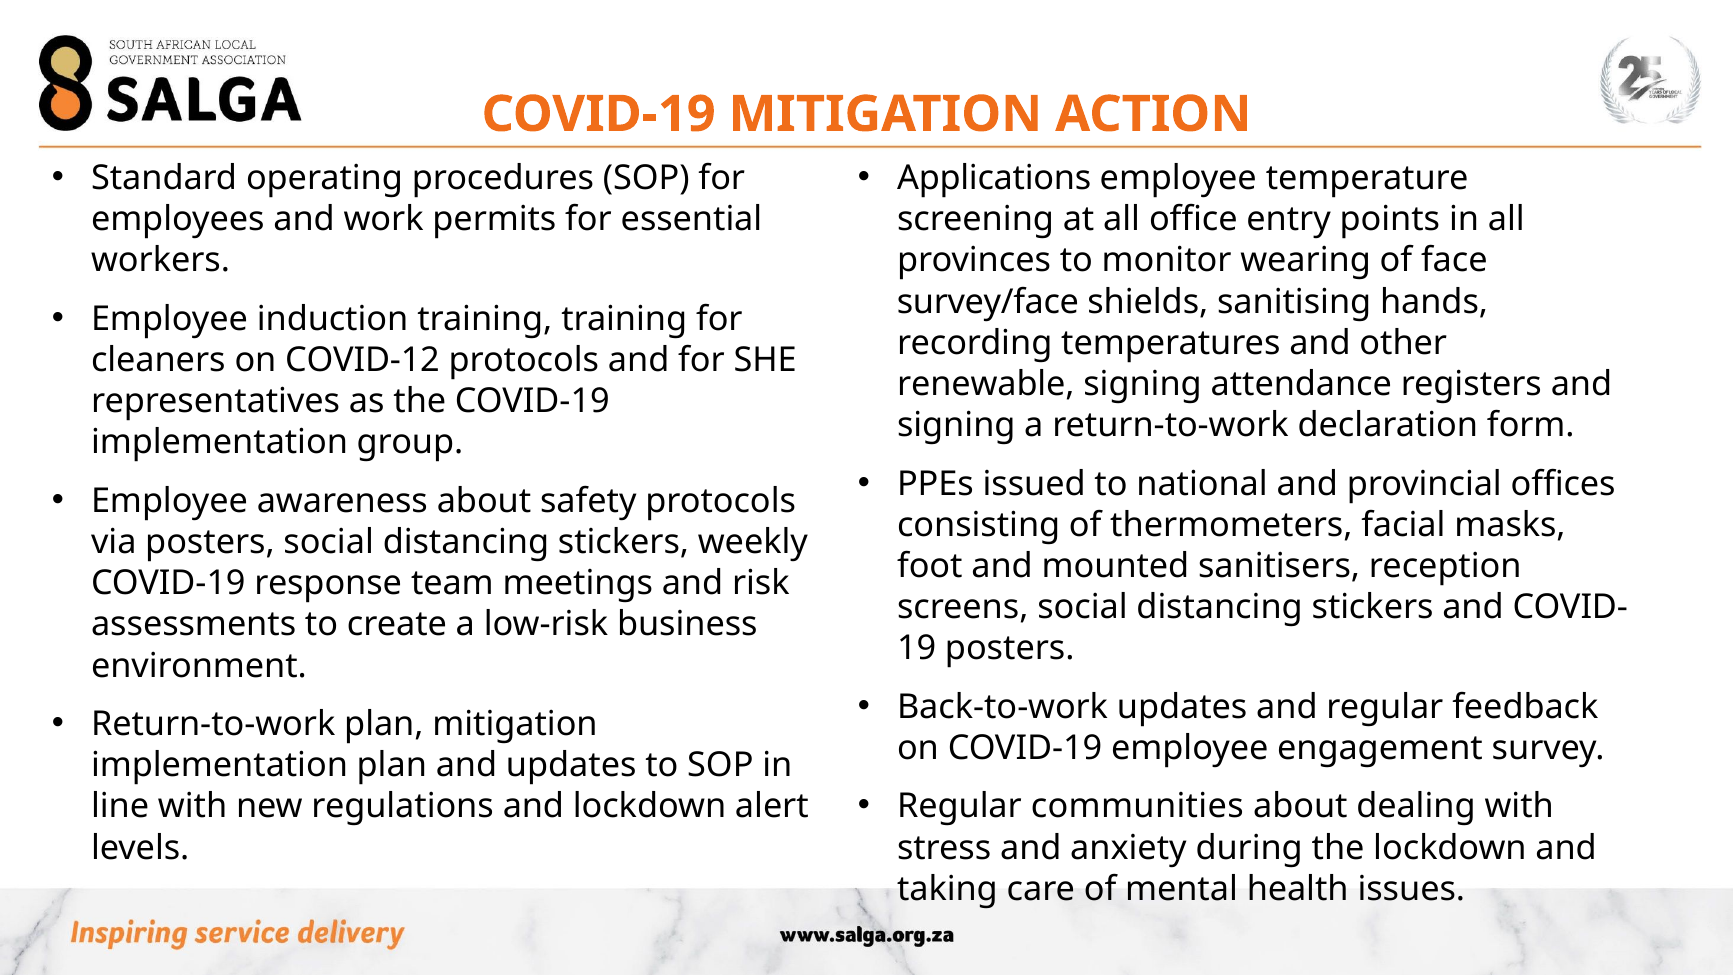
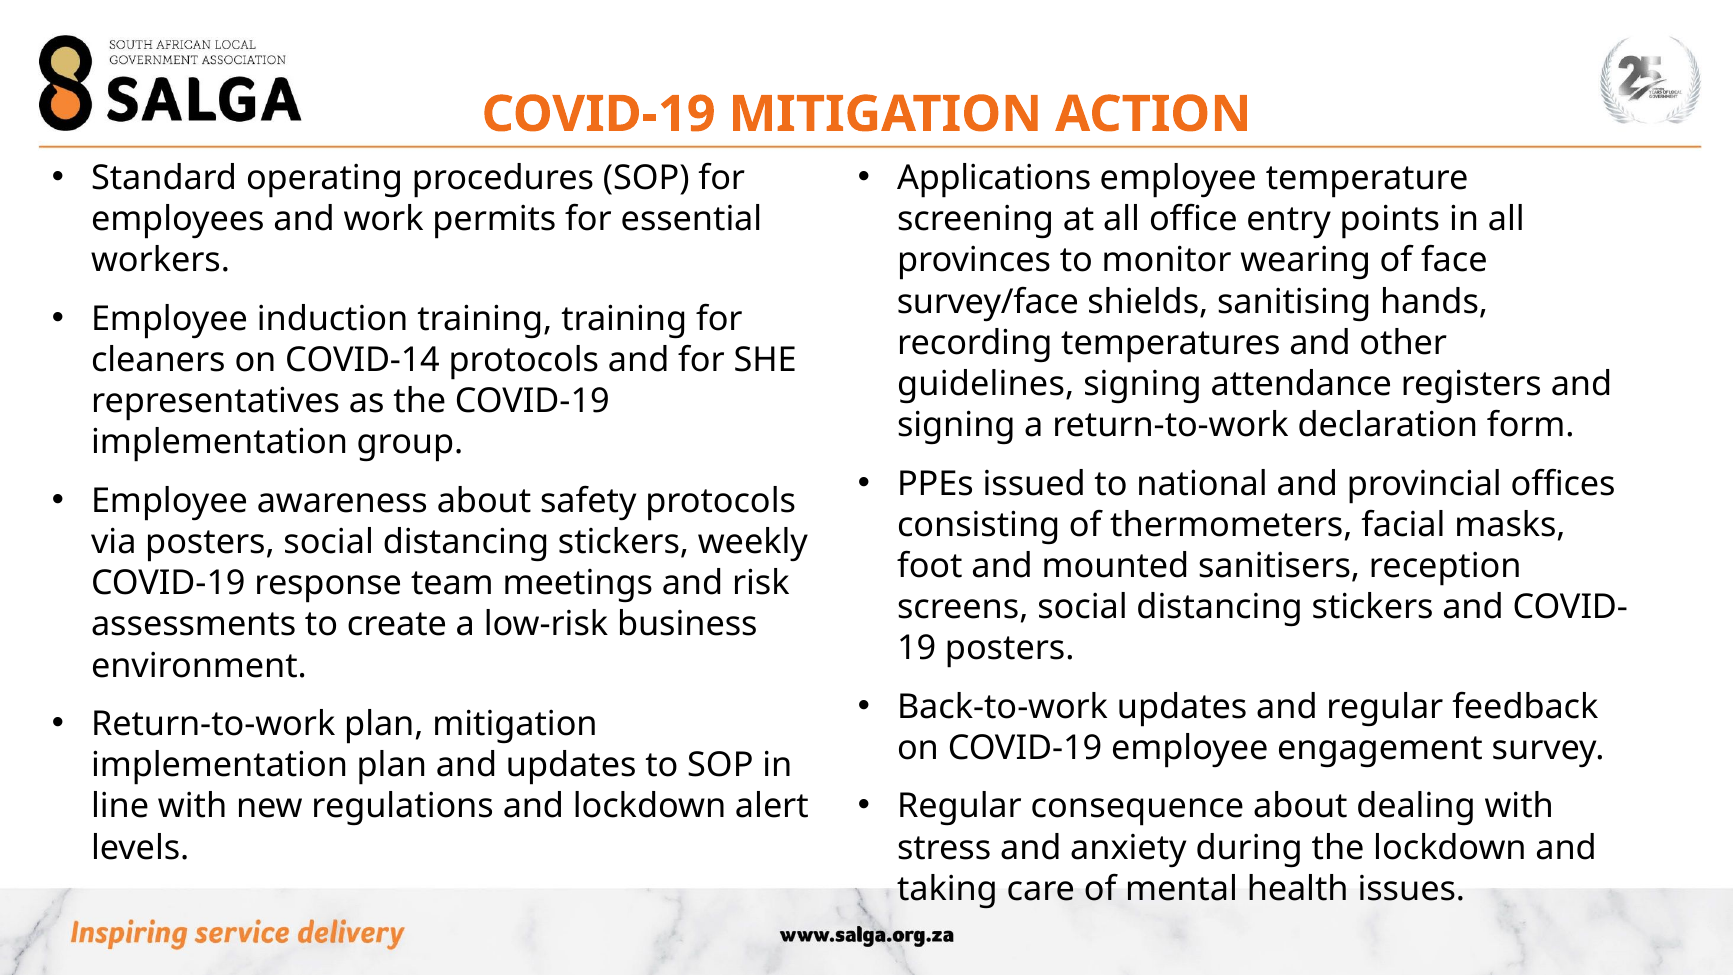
COVID-12: COVID-12 -> COVID-14 (362, 360)
renewable: renewable -> guidelines (986, 384)
communities: communities -> consequence (1137, 806)
